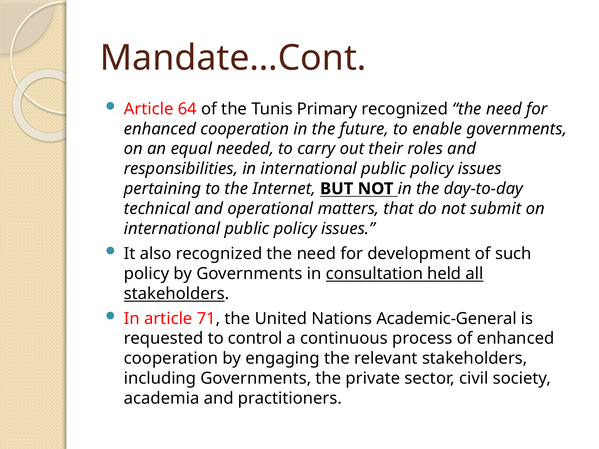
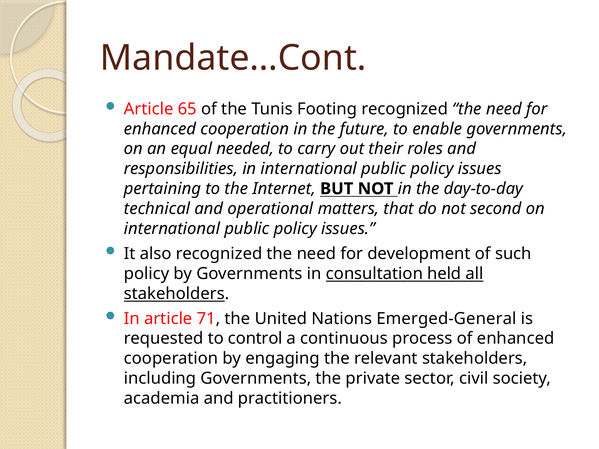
64: 64 -> 65 (187, 109)
Primary: Primary -> Footing (327, 109)
submit: submit -> second (496, 209)
Academic-General: Academic-General -> Emerged-General (446, 319)
